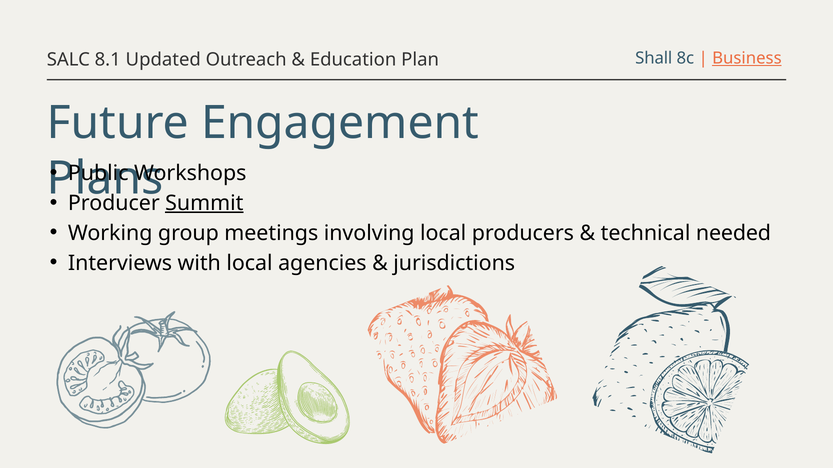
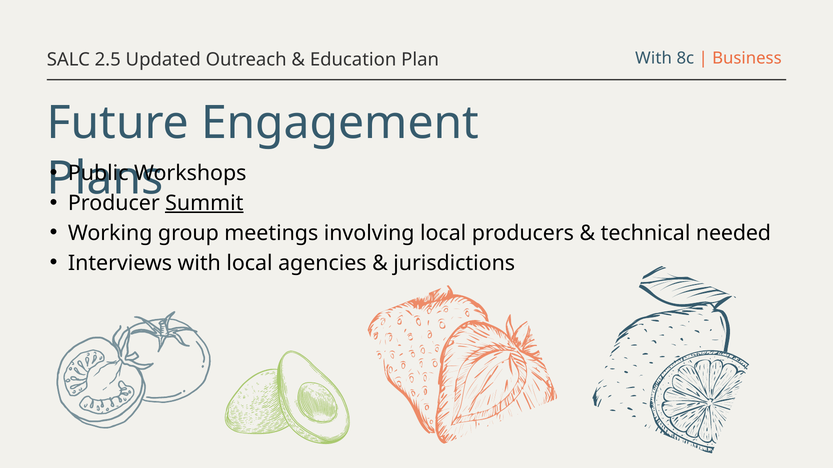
8.1: 8.1 -> 2.5 (108, 60)
Plan Shall: Shall -> With (654, 58)
Business underline: present -> none (747, 58)
